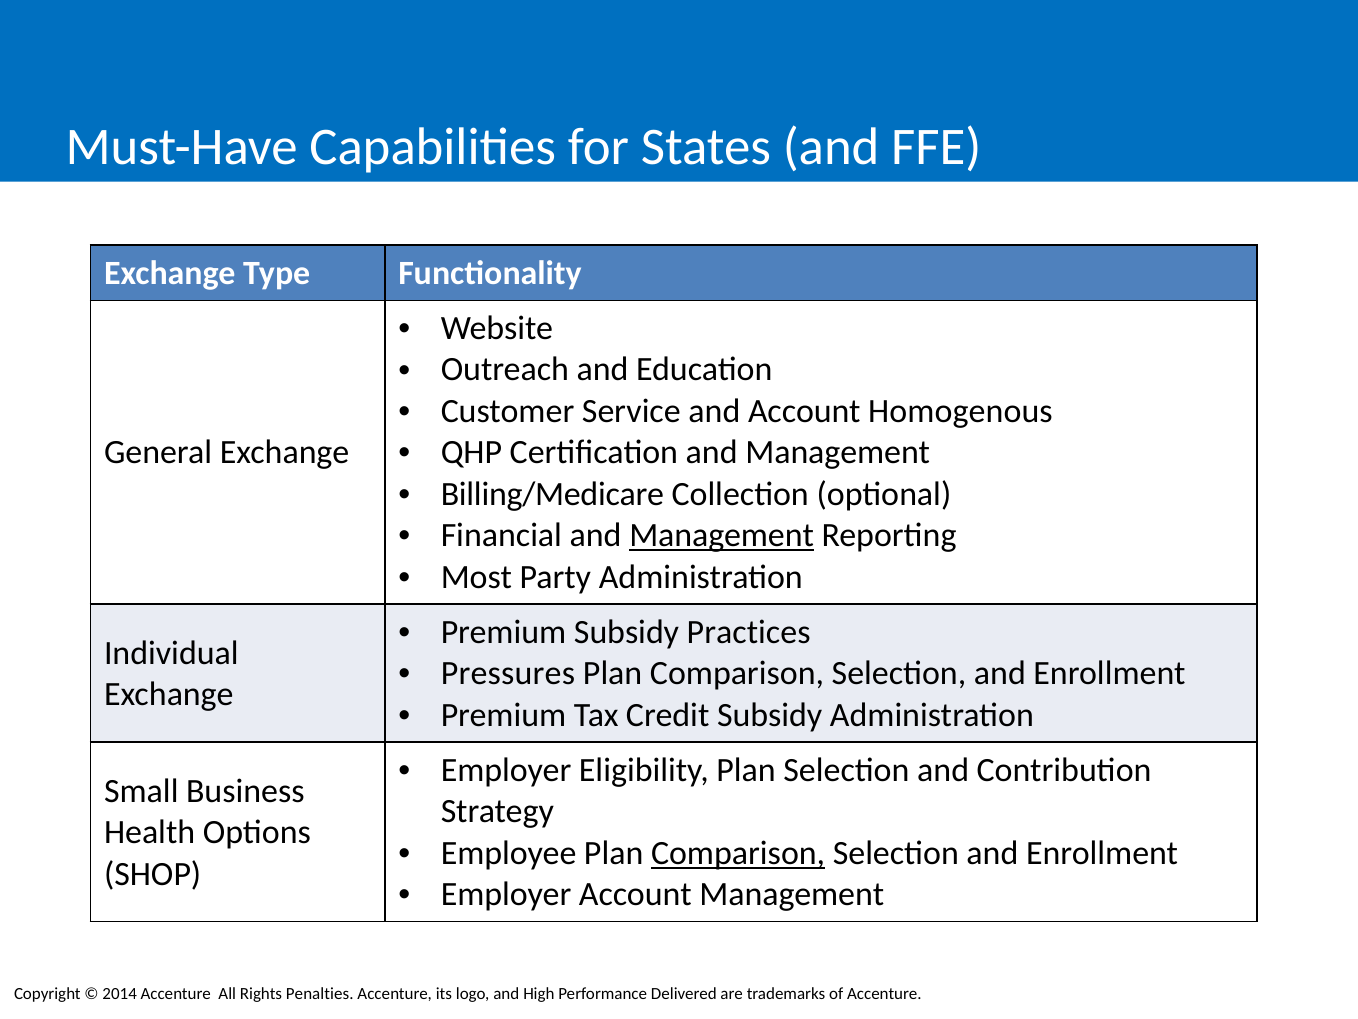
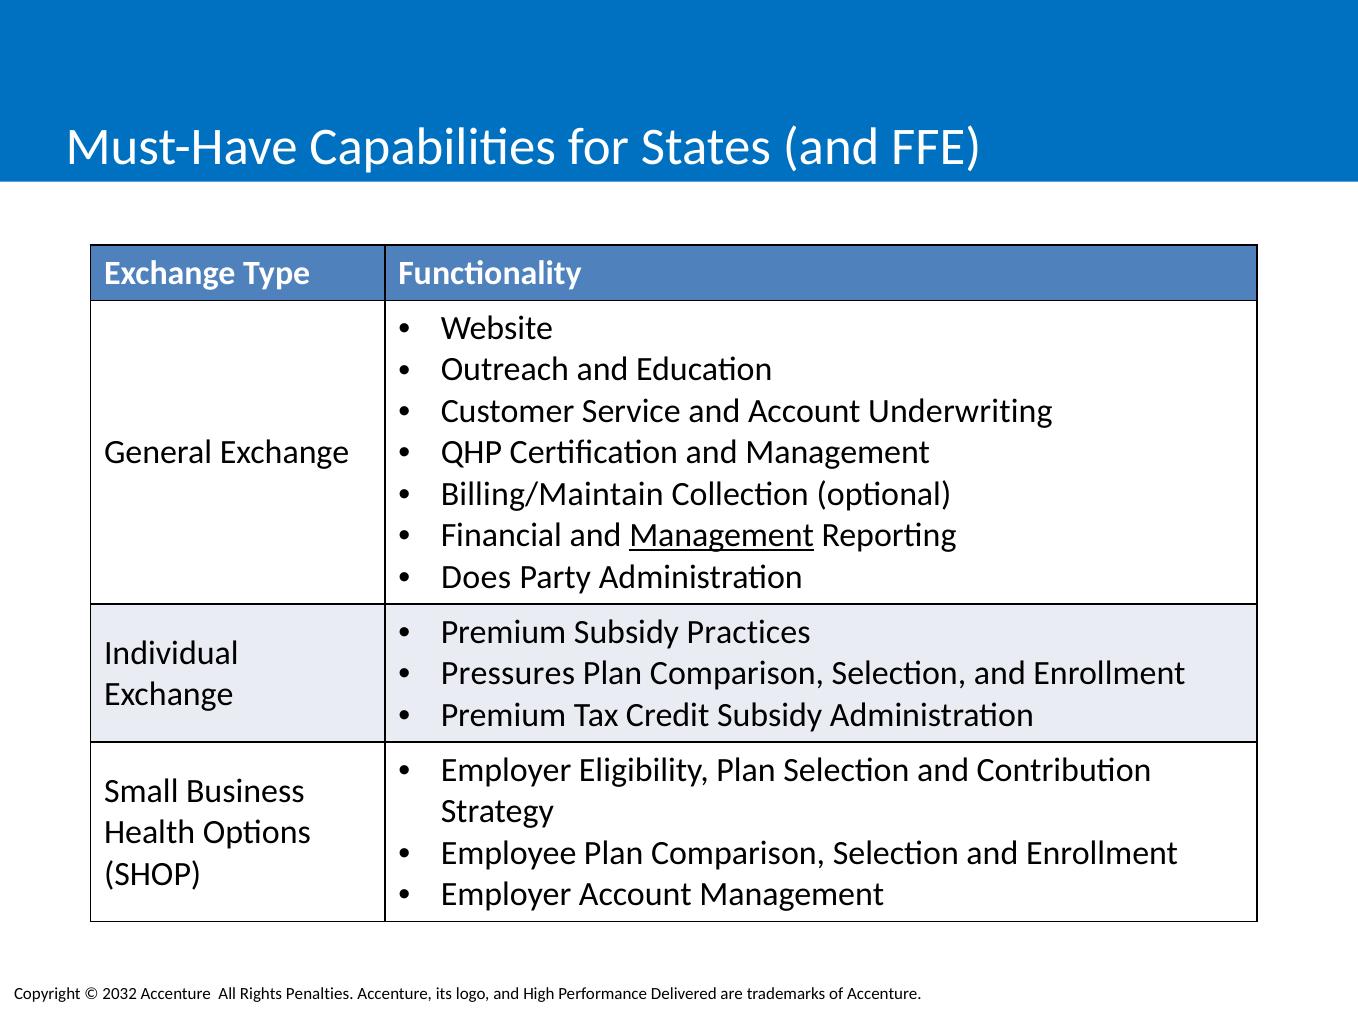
Homogenous: Homogenous -> Underwriting (960, 411)
Billing/Medicare: Billing/Medicare -> Billing/Maintain (552, 494)
Most: Most -> Does (476, 577)
Comparison underline: present -> none (738, 853)
2014: 2014 -> 2032 (120, 994)
